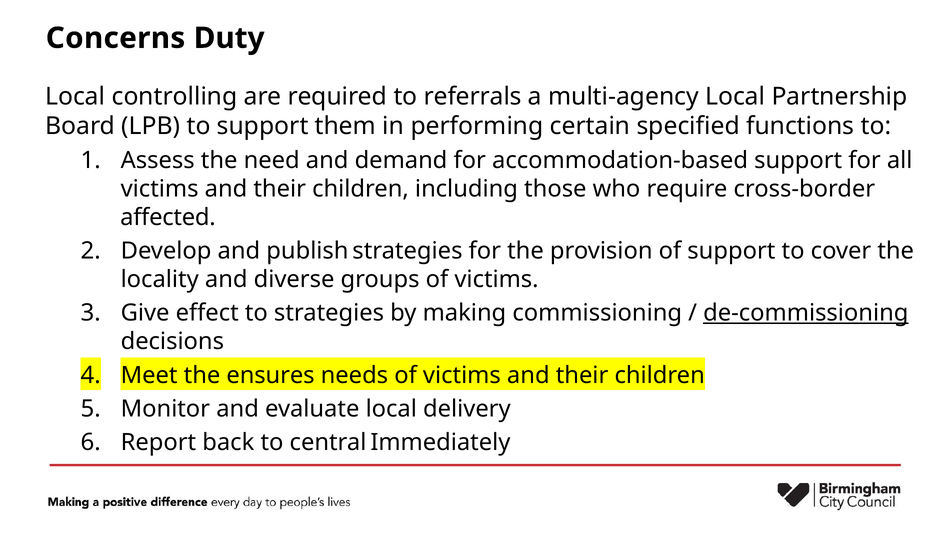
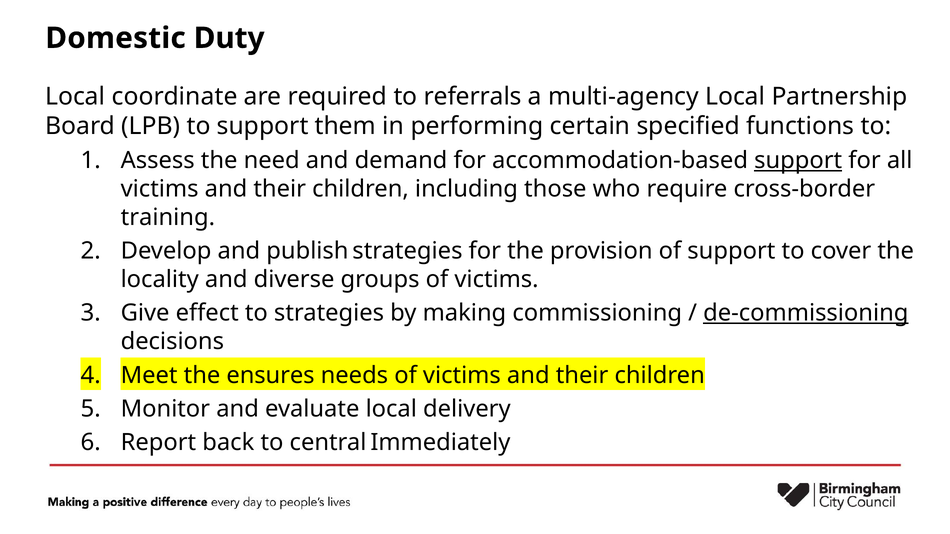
Concerns: Concerns -> Domestic (116, 38)
controlling: controlling -> coordinate (175, 97)
support underline: none -> present (798, 161)
affected: affected -> training (168, 218)
